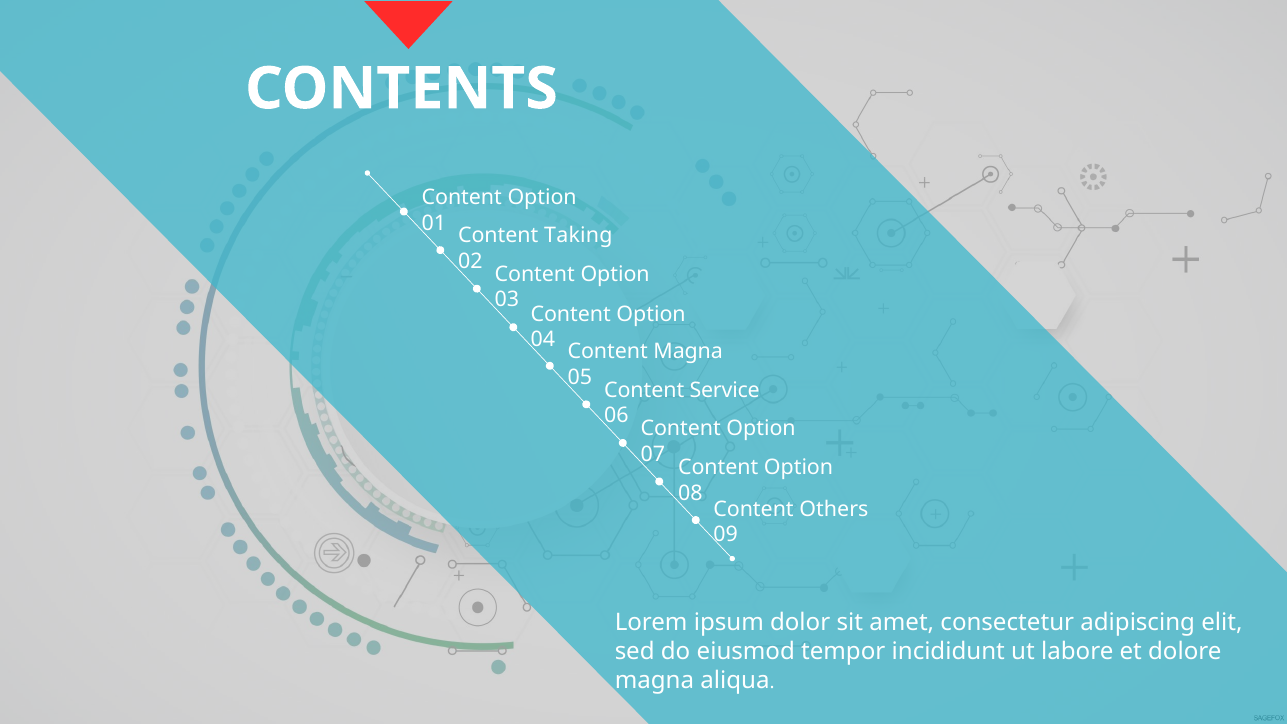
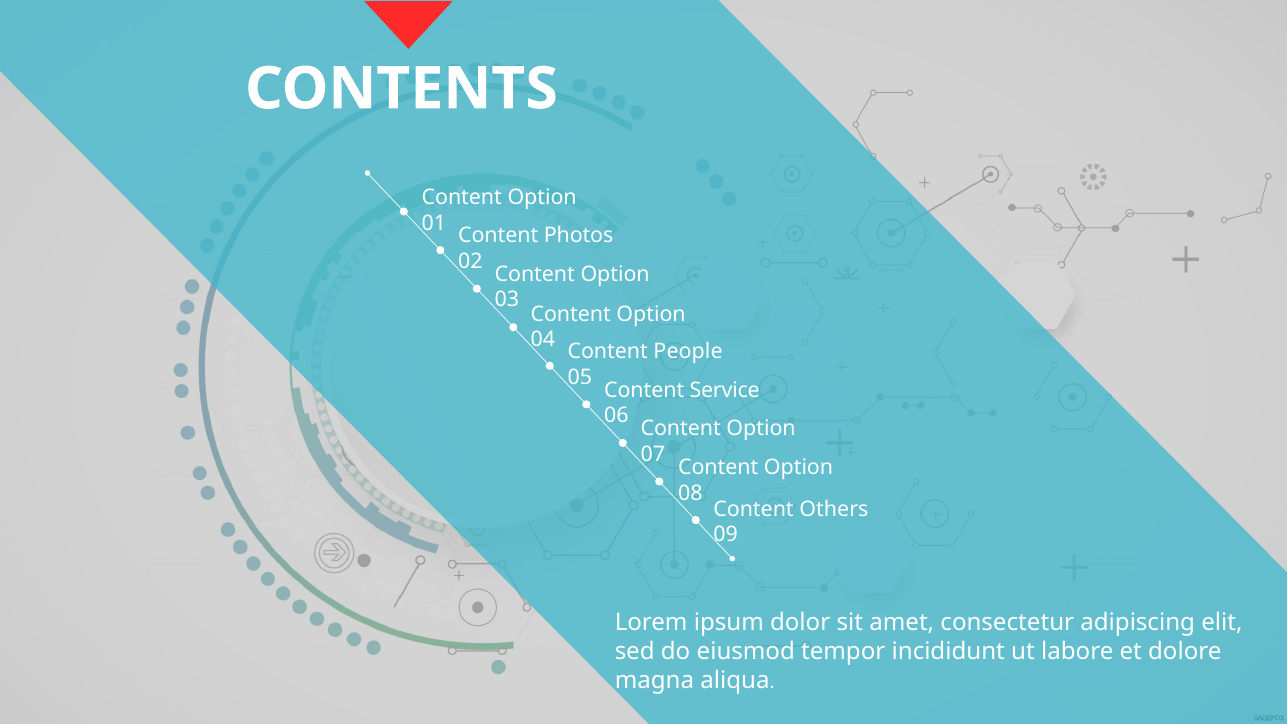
Taking: Taking -> Photos (579, 236)
Content Magna: Magna -> People (688, 352)
